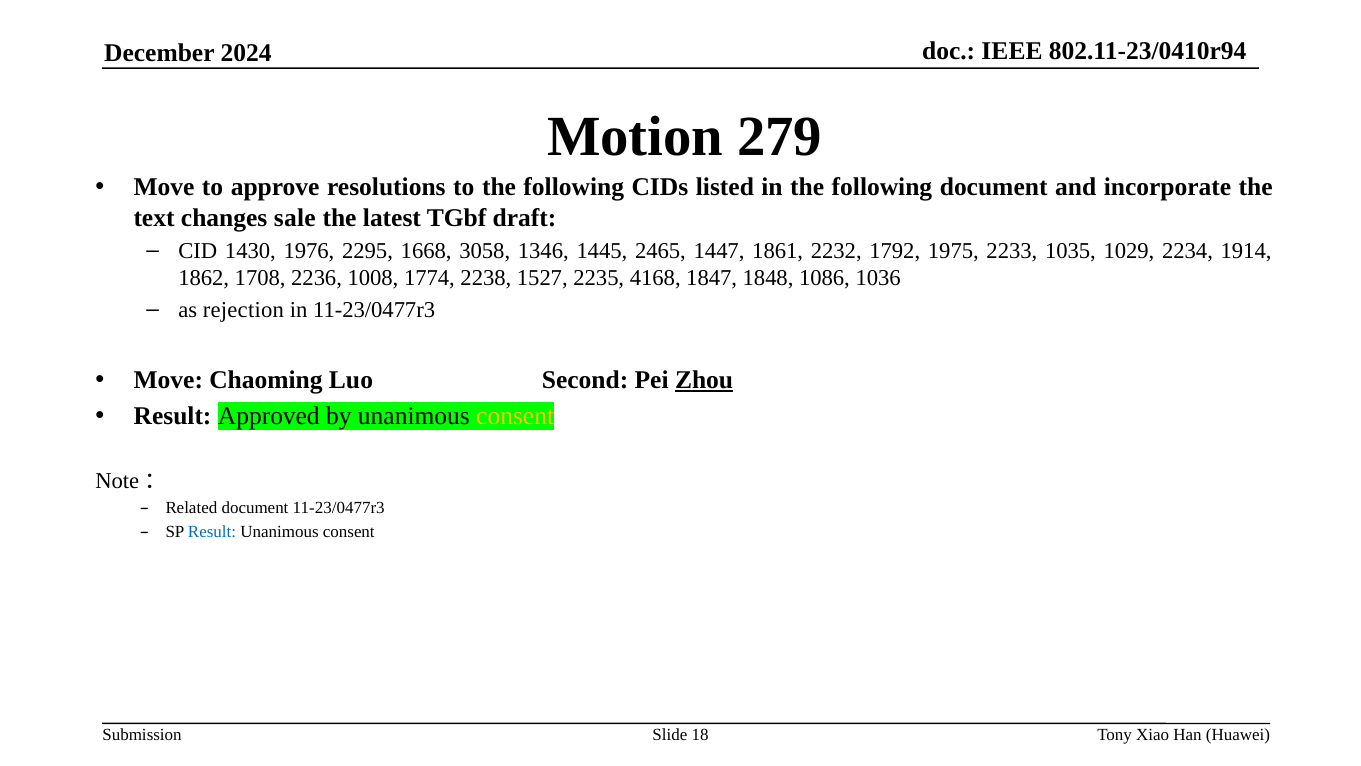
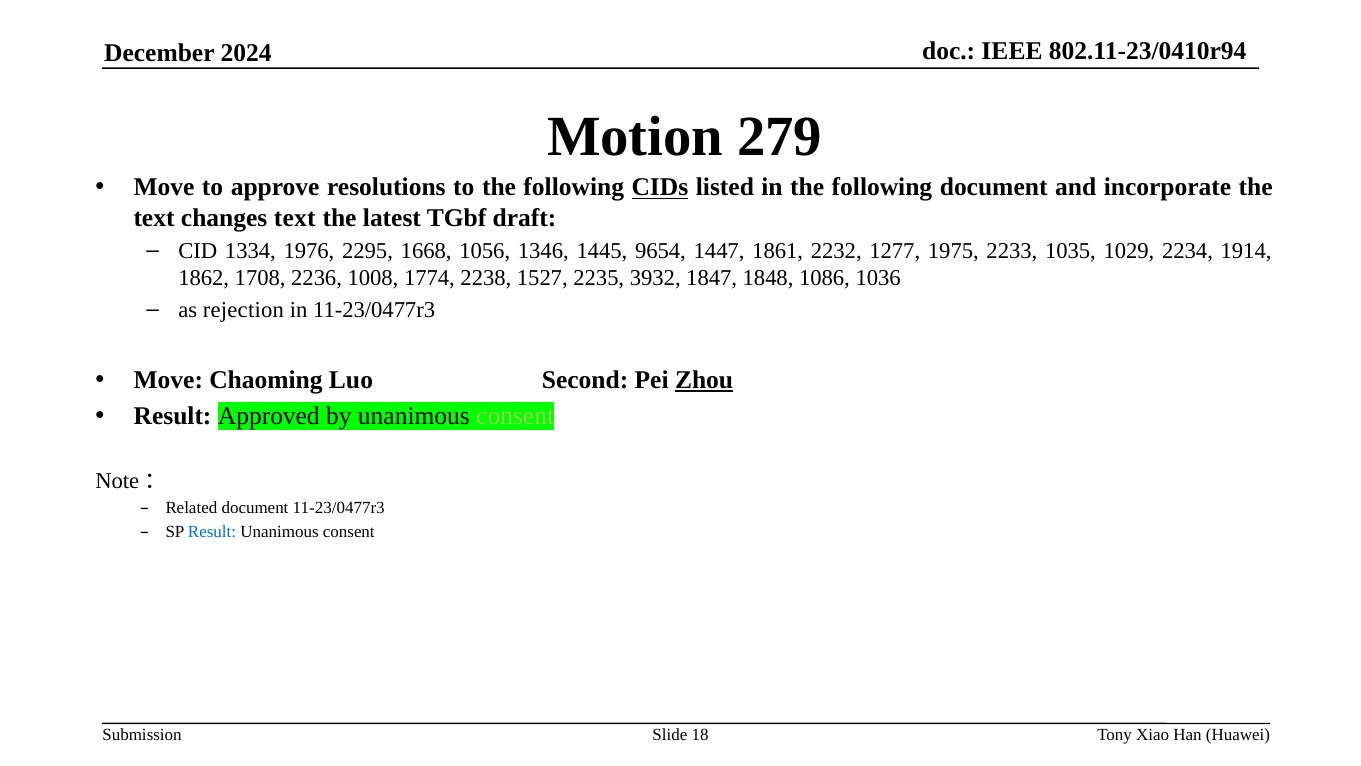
CIDs underline: none -> present (660, 187)
changes sale: sale -> text (295, 218)
1430: 1430 -> 1334 (250, 251)
3058: 3058 -> 1056 (485, 251)
2465: 2465 -> 9654 (660, 251)
1792: 1792 -> 1277 (895, 251)
4168: 4168 -> 3932 (655, 278)
consent colour: yellow -> light green (515, 416)
